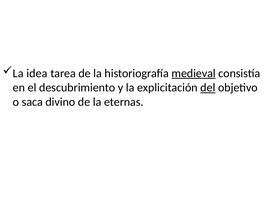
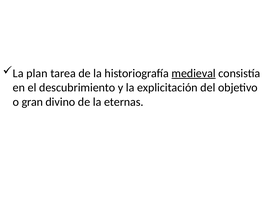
idea: idea -> plan (37, 73)
del underline: present -> none (208, 88)
saca: saca -> gran (32, 102)
